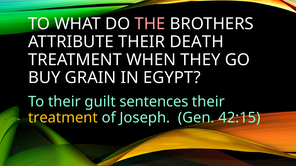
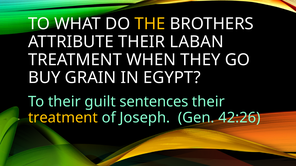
THE colour: pink -> yellow (150, 24)
DEATH: DEATH -> LABAN (197, 42)
42:15: 42:15 -> 42:26 (239, 118)
